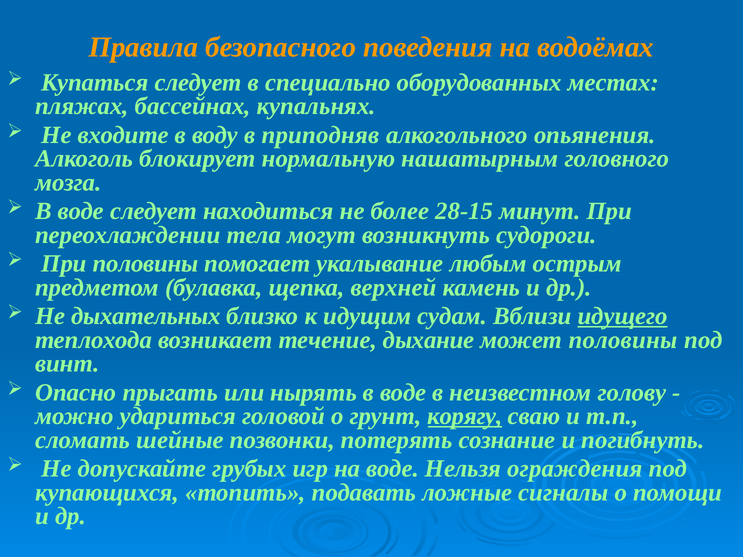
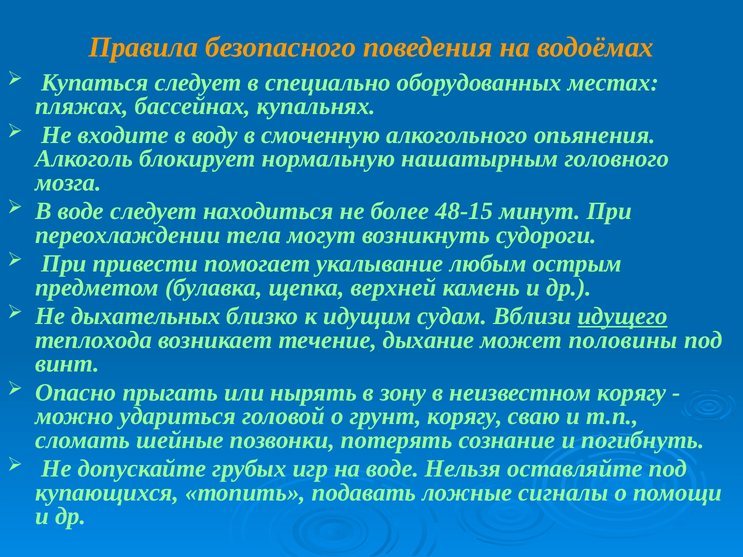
приподняв: приподняв -> смоченную (321, 135)
28-15: 28-15 -> 48-15 (464, 211)
При половины: половины -> привести (146, 264)
нырять в воде: воде -> зону (403, 393)
неизвестном голову: голову -> корягу (632, 393)
корягу underline: present -> none (465, 416)
ограждения: ограждения -> оставляйте (575, 469)
